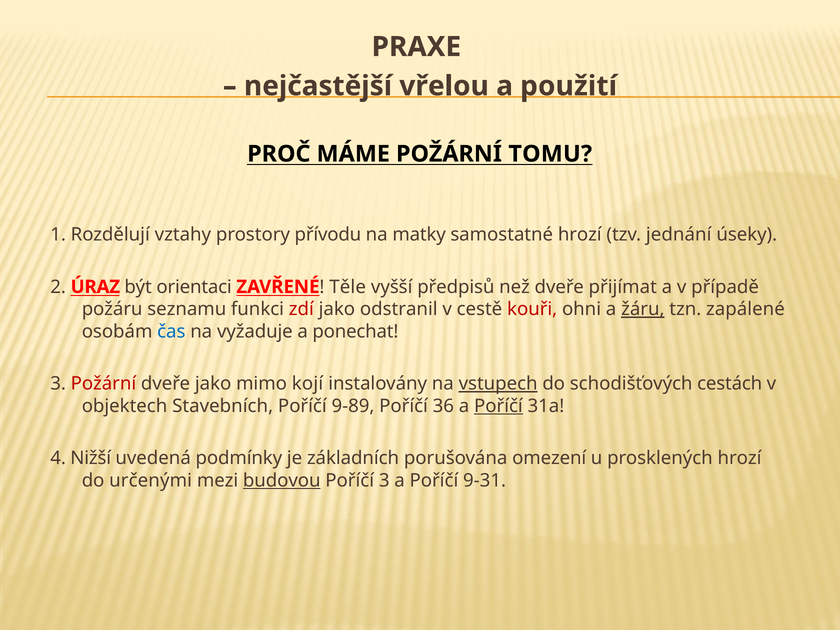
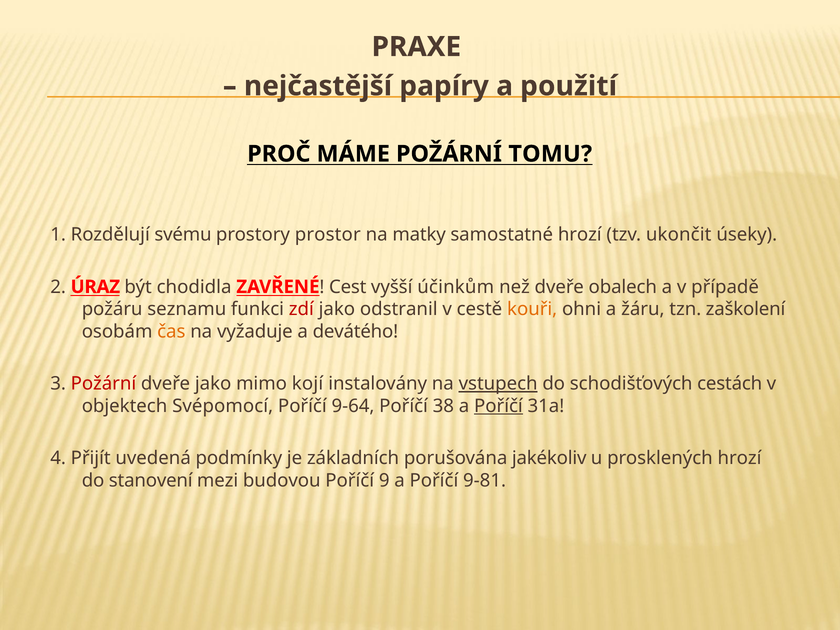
vřelou: vřelou -> papíry (444, 86)
vztahy: vztahy -> svému (183, 235)
přívodu: přívodu -> prostor (328, 235)
jednání: jednání -> ukončit (679, 235)
orientaci: orientaci -> chodidla (194, 287)
Těle: Těle -> Cest (348, 287)
předpisů: předpisů -> účinkům (456, 287)
přijímat: přijímat -> obalech (623, 287)
kouři colour: red -> orange (532, 309)
žáru underline: present -> none (643, 309)
zapálené: zapálené -> zaškolení (746, 309)
čas colour: blue -> orange (171, 332)
ponechat: ponechat -> devátého (355, 332)
Stavebních: Stavebních -> Svépomocí (223, 406)
9-89: 9-89 -> 9-64 (353, 406)
36: 36 -> 38 (443, 406)
Nižší: Nižší -> Přijít (91, 458)
omezení: omezení -> jakékoliv (549, 458)
určenými: určenými -> stanovení (151, 481)
budovou underline: present -> none (282, 481)
Poříčí 3: 3 -> 9 (384, 481)
9-31: 9-31 -> 9-81 (485, 481)
